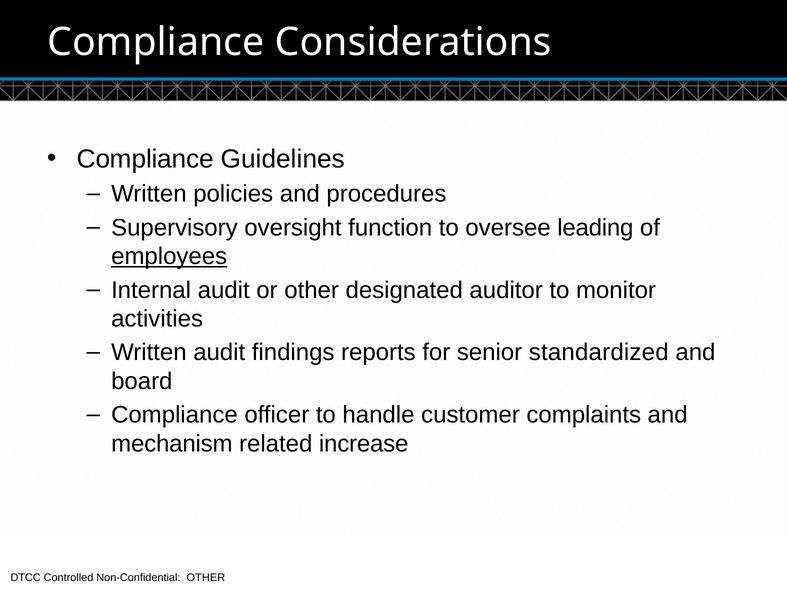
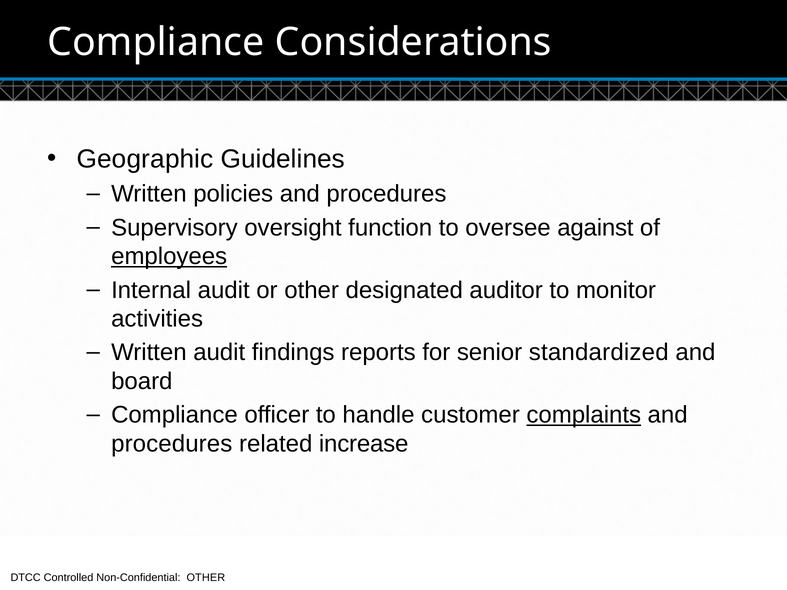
Compliance: Compliance -> Geographic (145, 159)
leading: leading -> against (595, 228)
complaints underline: none -> present (584, 415)
mechanism: mechanism -> procedures (172, 444)
